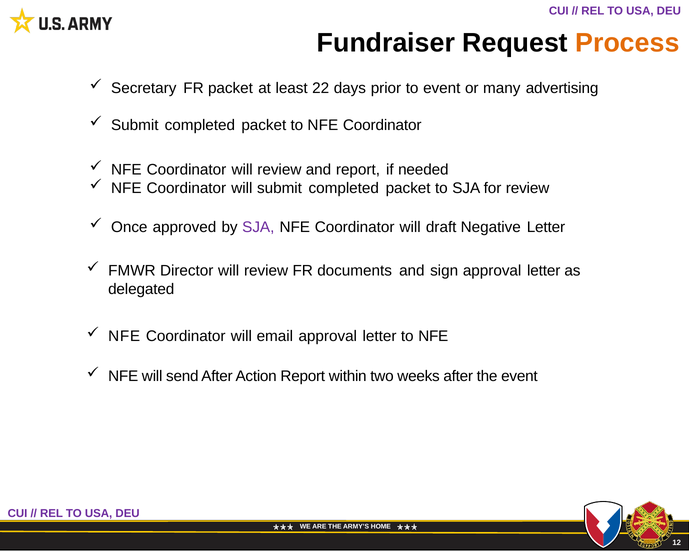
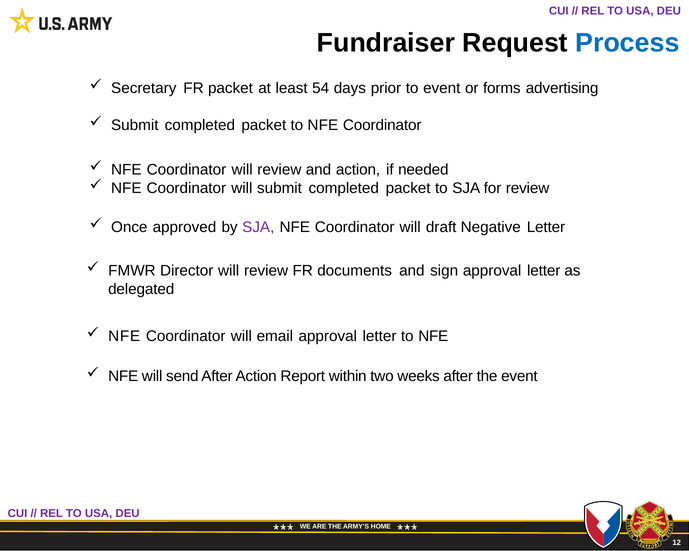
Process colour: orange -> blue (627, 43)
22: 22 -> 54 (321, 88)
many: many -> forms (502, 88)
and report: report -> action (358, 170)
